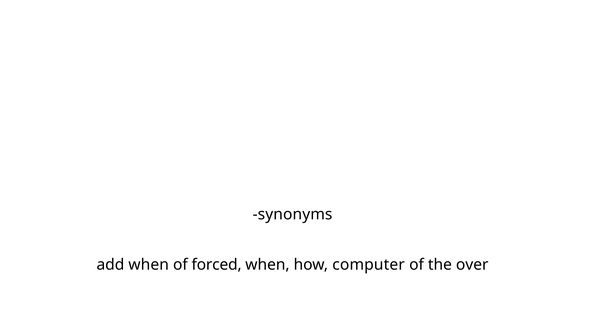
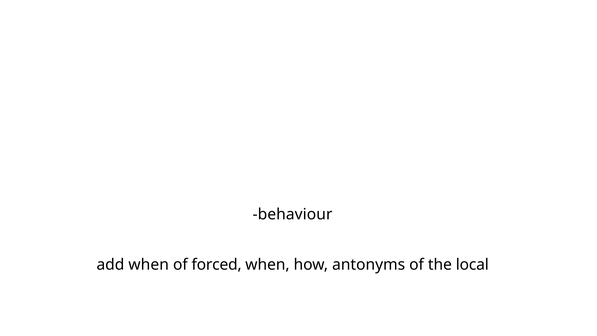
synonyms: synonyms -> behaviour (293, 214)
computer: computer -> antonyms (369, 265)
over: over -> local (472, 265)
